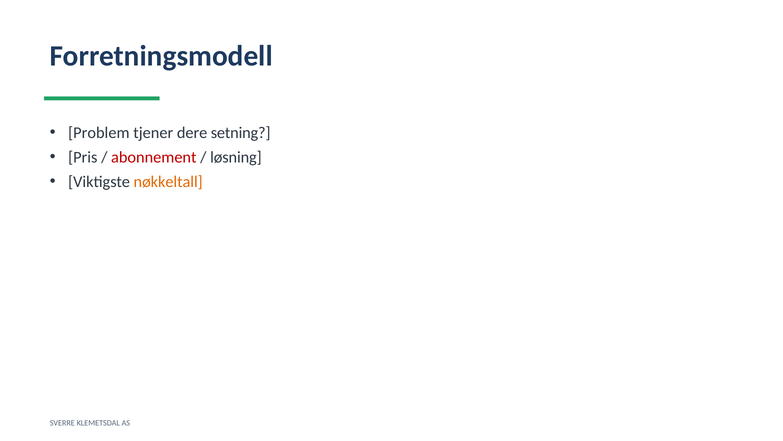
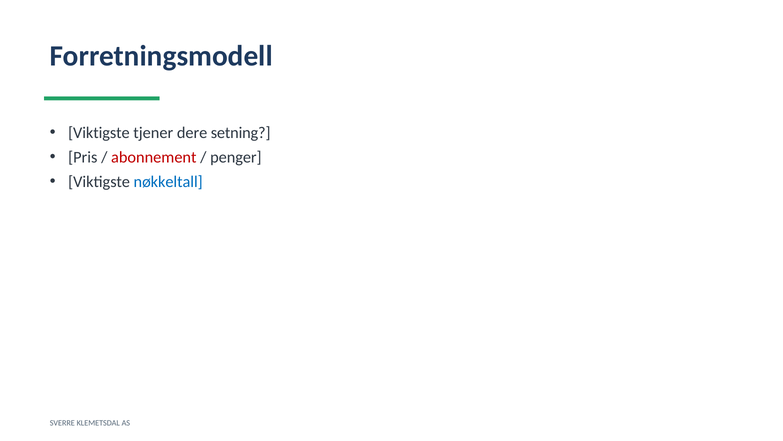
Problem: Problem -> Viktigste (99, 133)
løsning: løsning -> penger (236, 157)
nøkkeltall colour: orange -> blue (168, 182)
